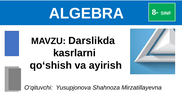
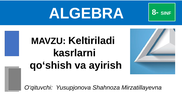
Darslikda: Darslikda -> Keltiriladi (92, 40)
